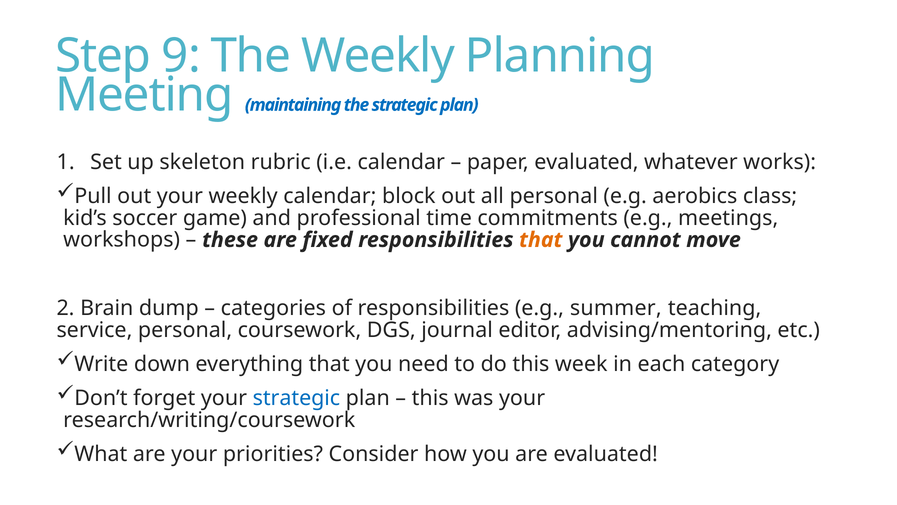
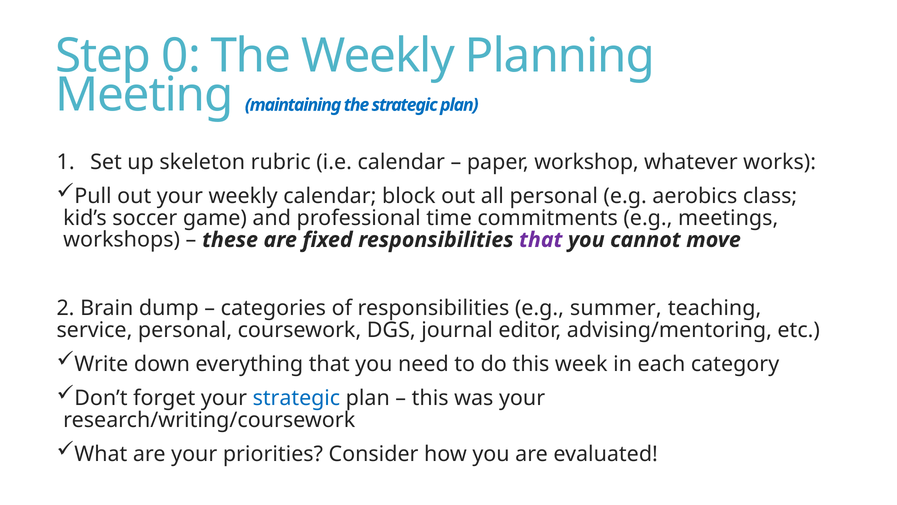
9: 9 -> 0 (181, 56)
paper evaluated: evaluated -> workshop (586, 162)
that colour: orange -> purple (541, 240)
